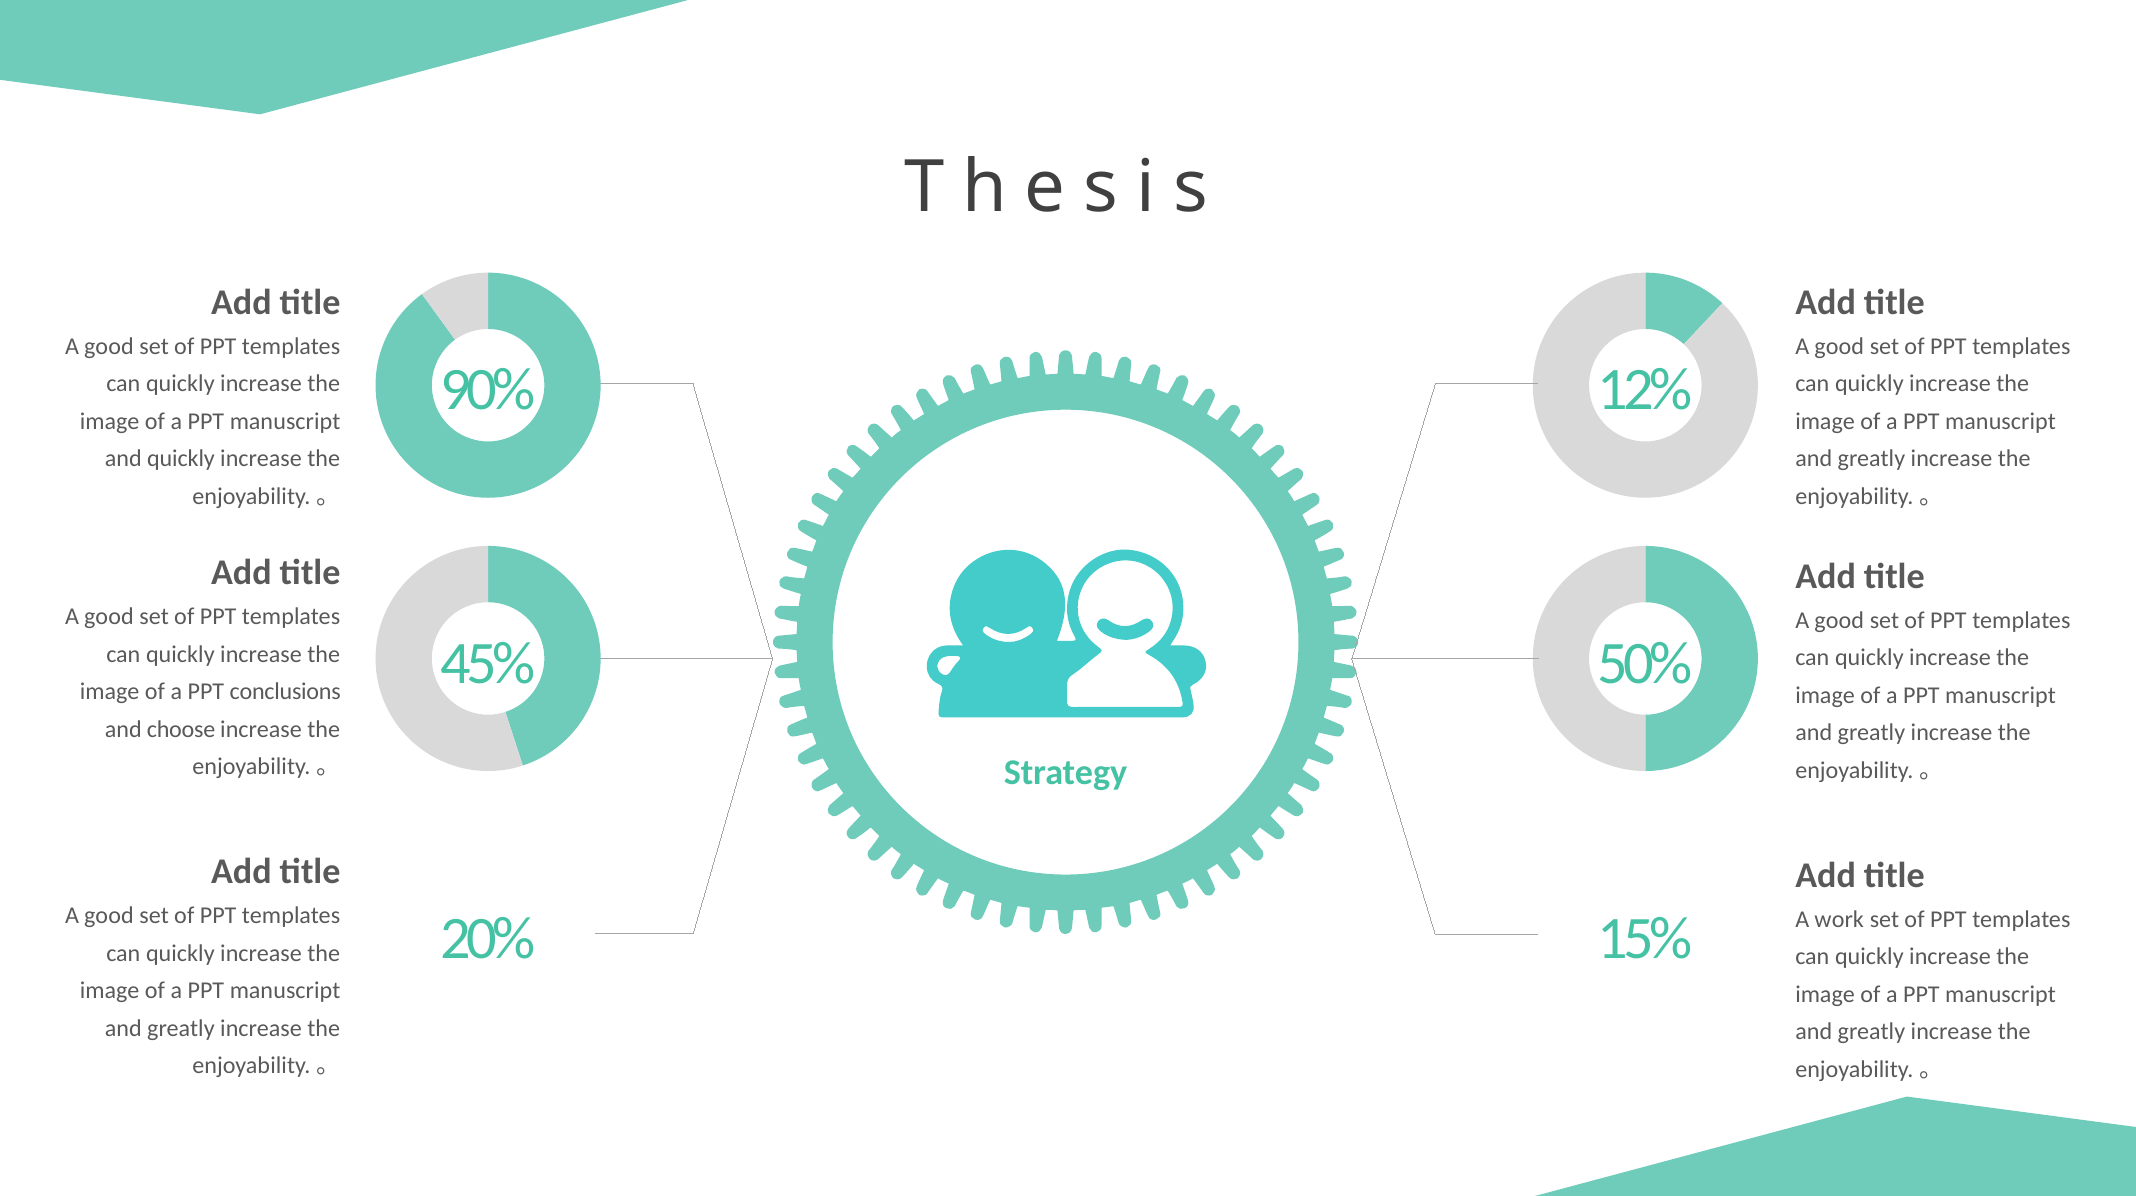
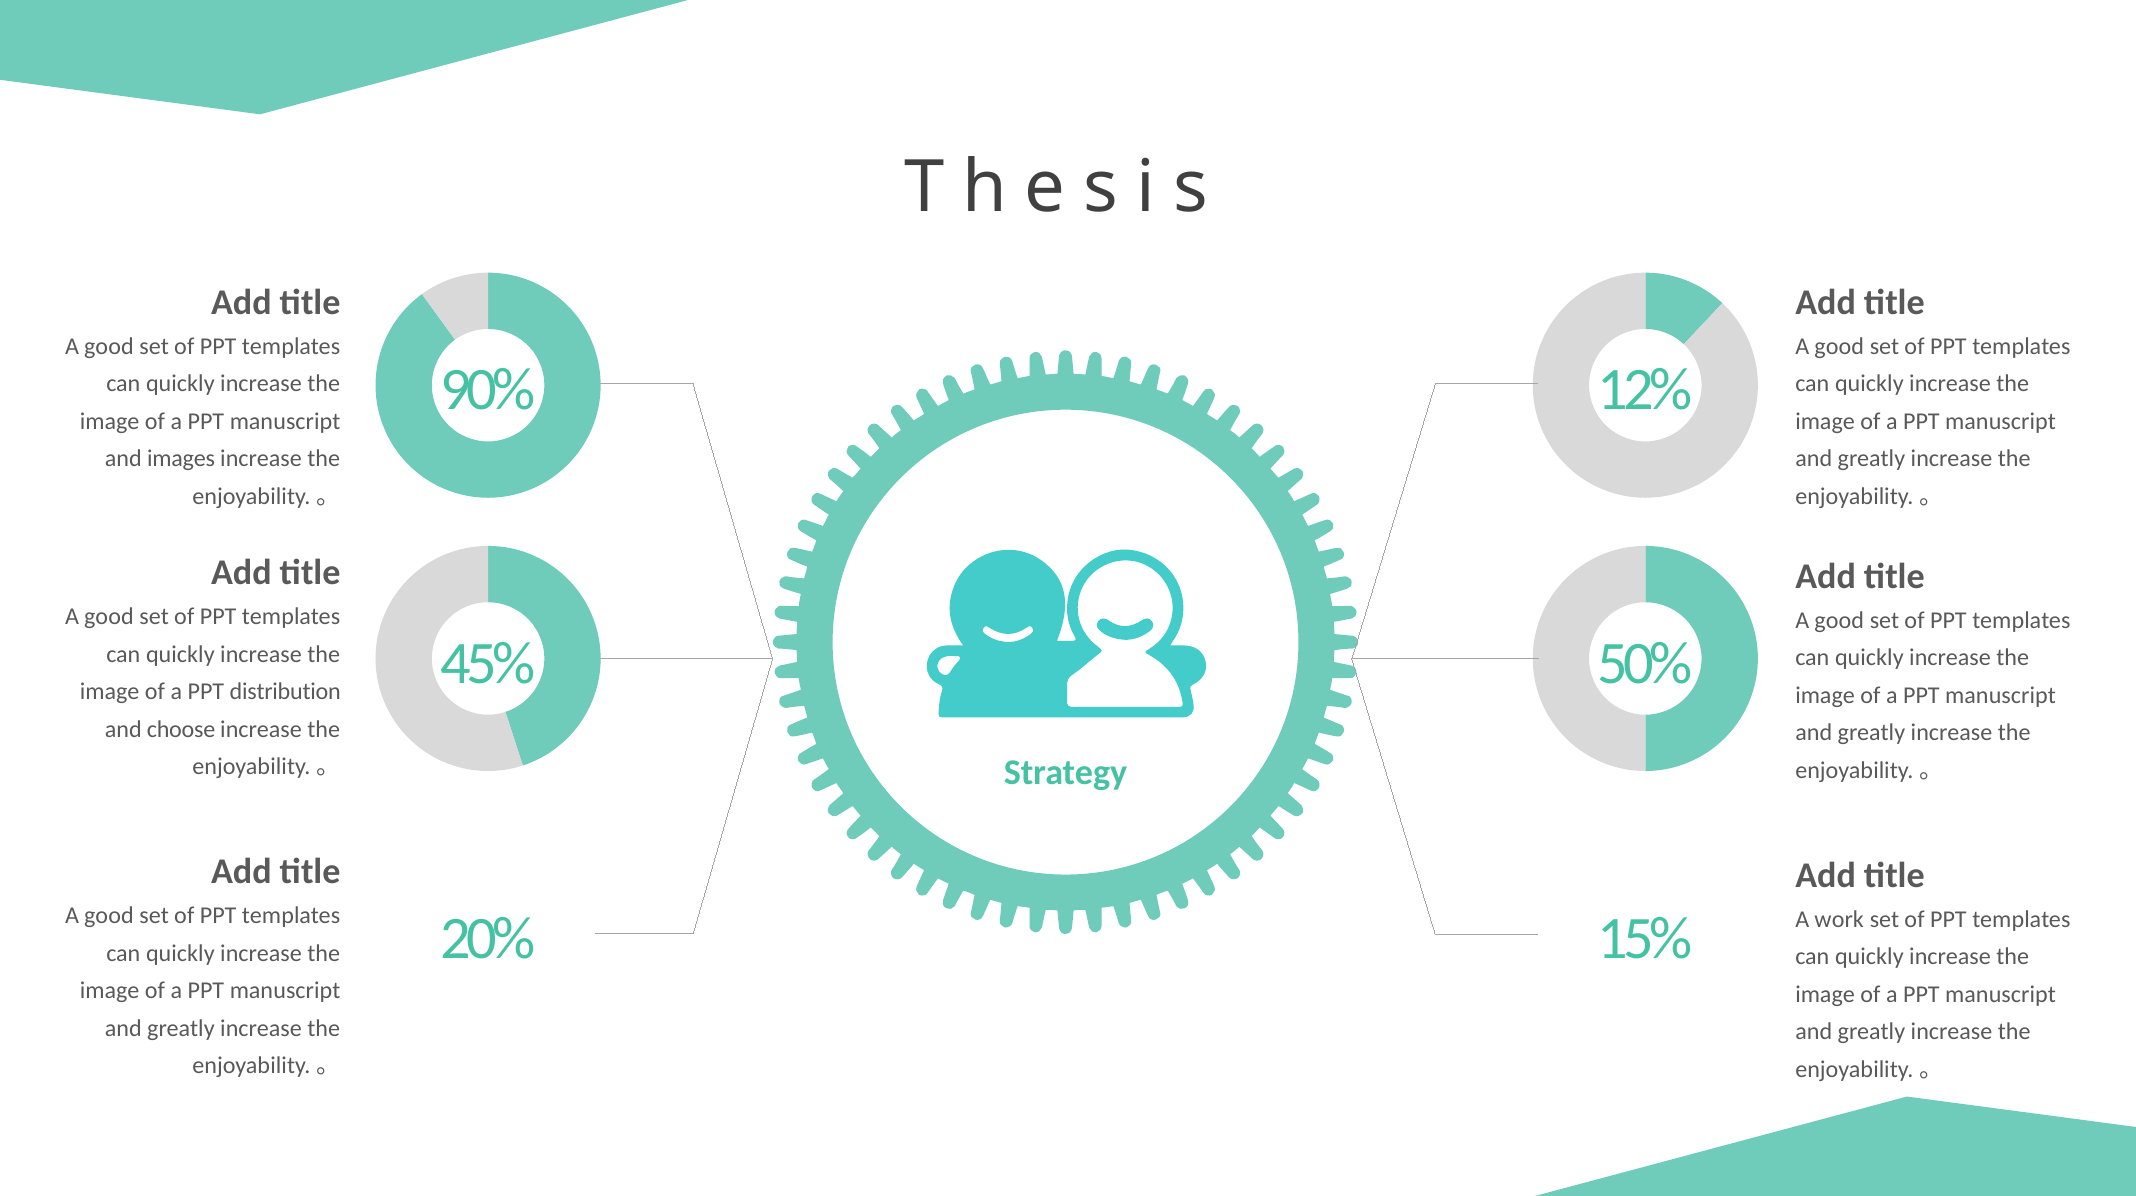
and quickly: quickly -> images (181, 459)
conclusions: conclusions -> distribution (285, 692)
